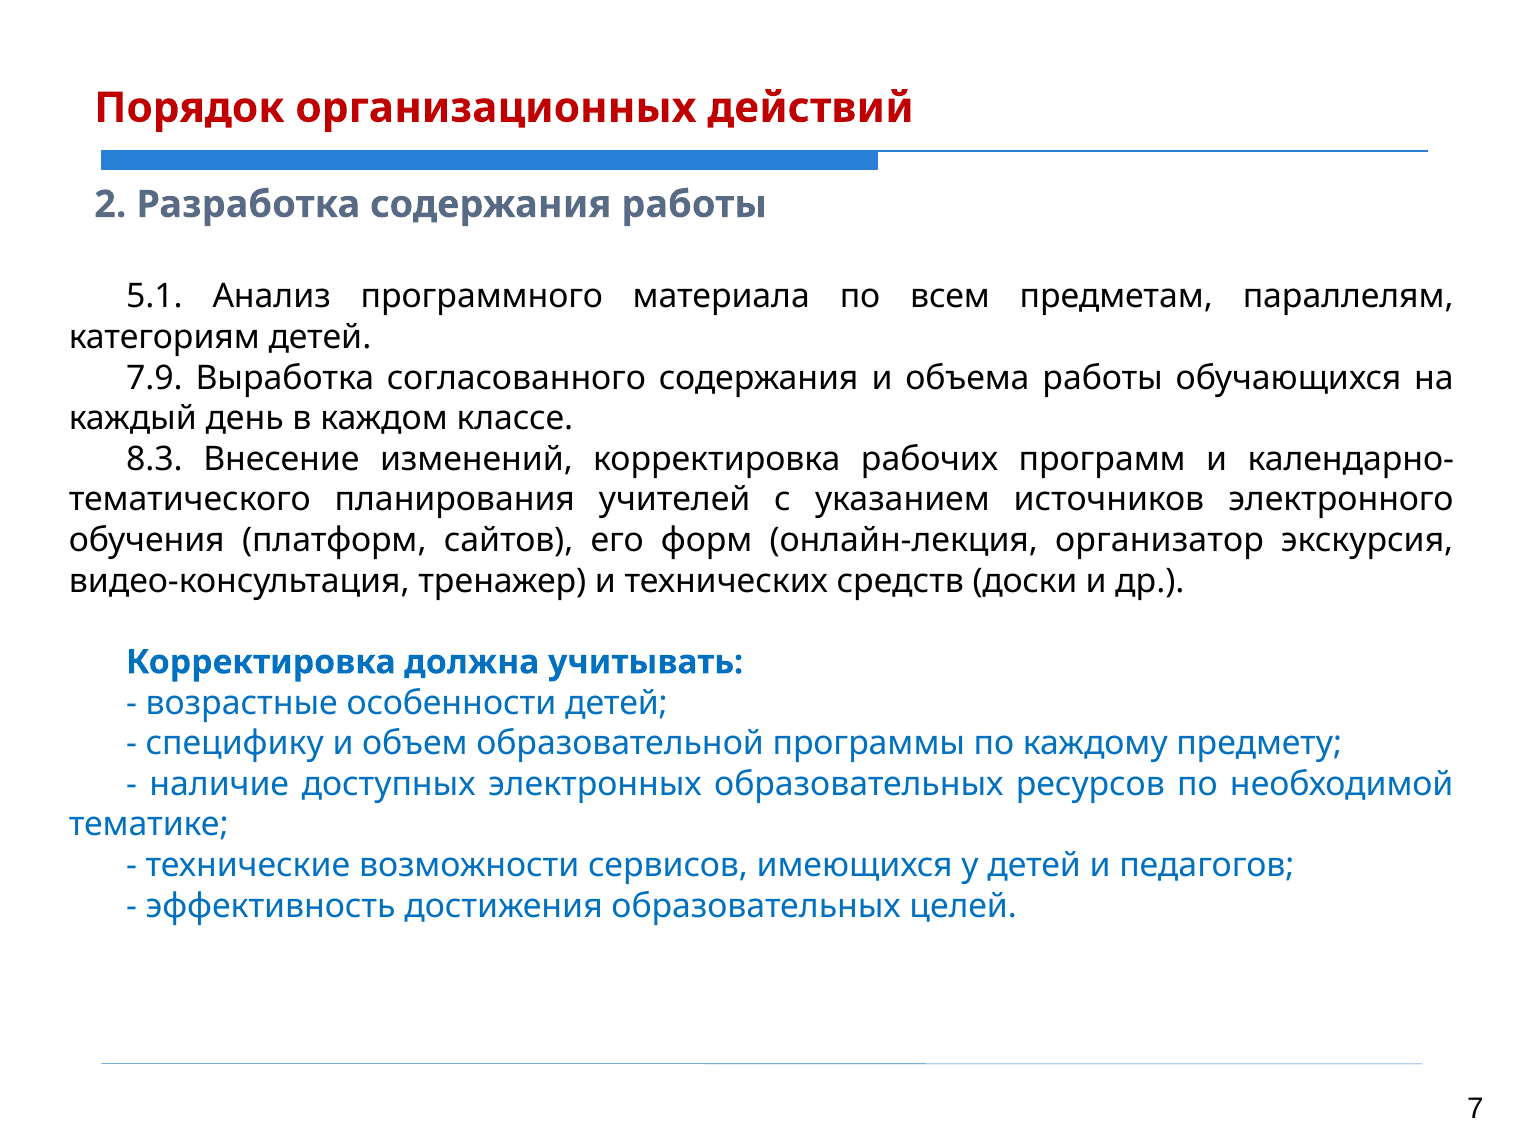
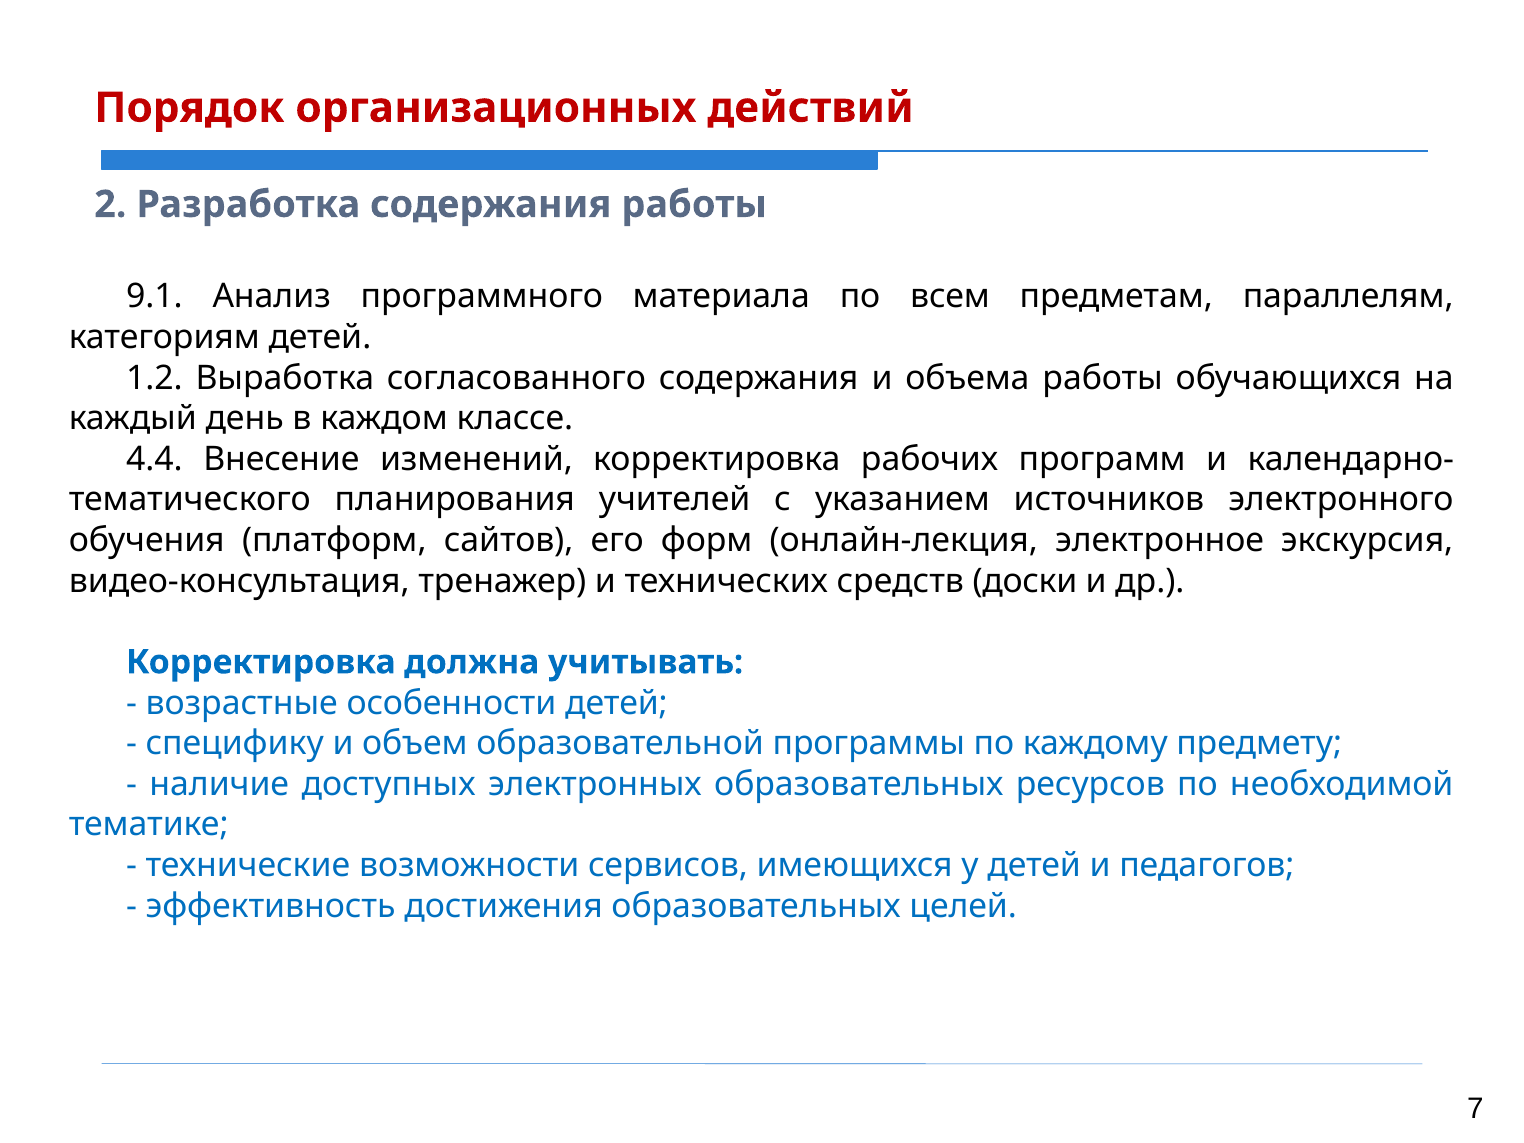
5.1: 5.1 -> 9.1 (154, 297)
7.9: 7.9 -> 1.2 (154, 378)
8.3: 8.3 -> 4.4 (154, 459)
организатор: организатор -> электронное (1160, 540)
